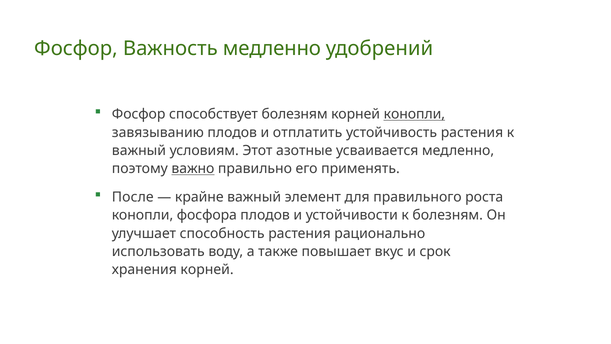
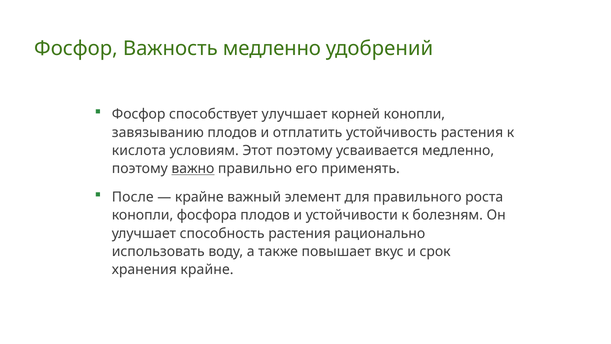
способствует болезням: болезням -> улучшает (295, 114)
конопли underline: present -> none (414, 114)
важный: важный -> кислота (139, 150)
Этот азотные: азотные -> поэтому (304, 150)
хранения корней: корней -> крайне (207, 269)
